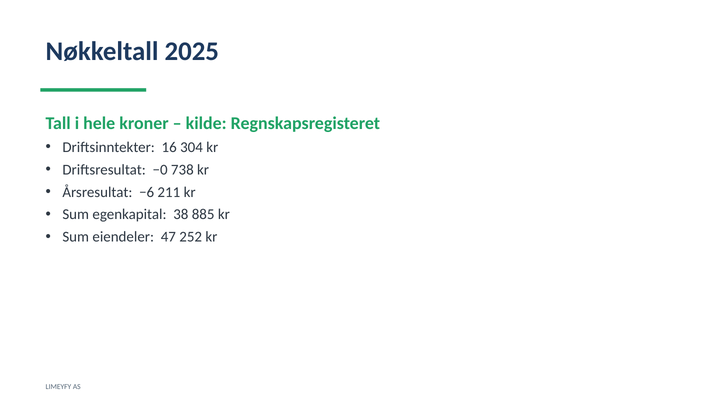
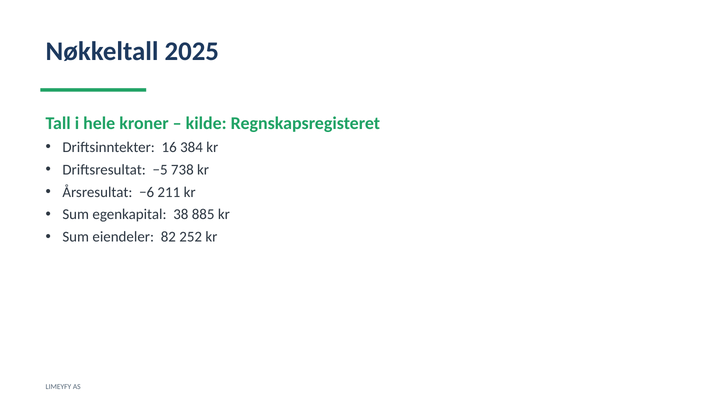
304: 304 -> 384 (191, 147)
−0: −0 -> −5 (160, 170)
47: 47 -> 82 (168, 237)
